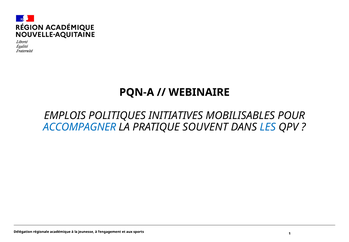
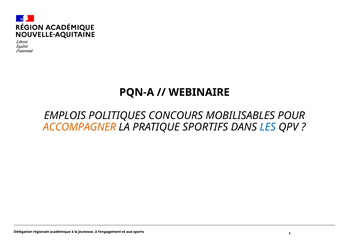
INITIATIVES: INITIATIVES -> CONCOURS (176, 115)
ACCOMPAGNER colour: blue -> orange (80, 127)
SOUVENT: SOUVENT -> SPORTIFS (205, 127)
